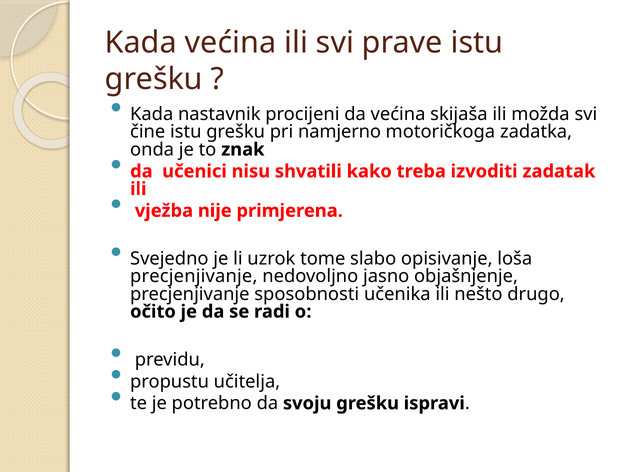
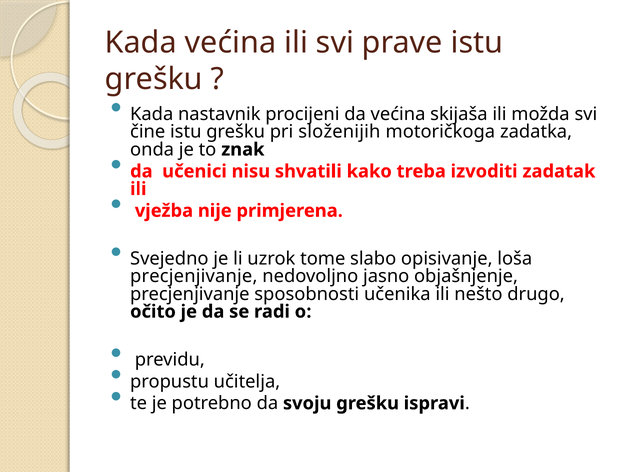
namjerno: namjerno -> složenijih (339, 132)
